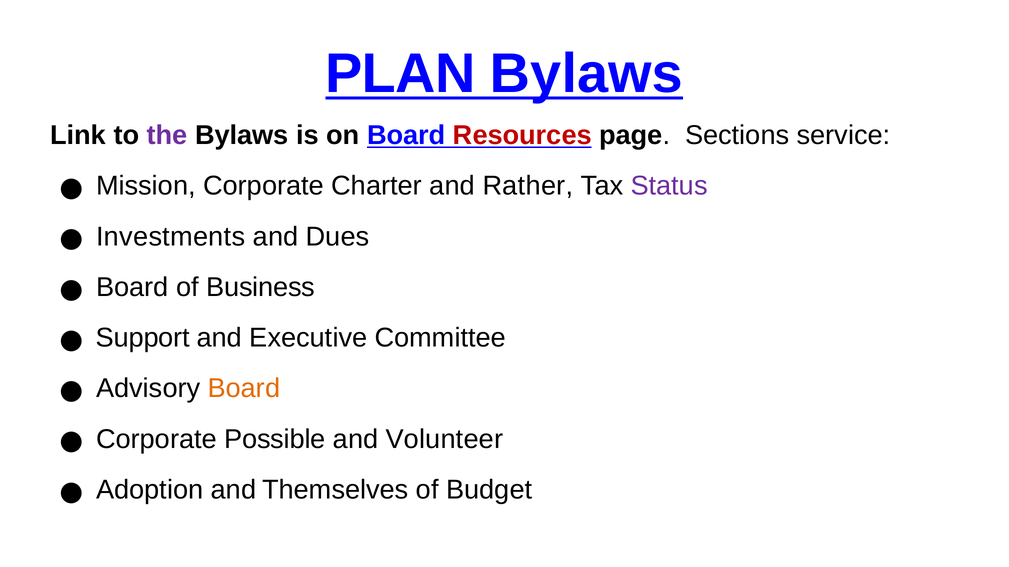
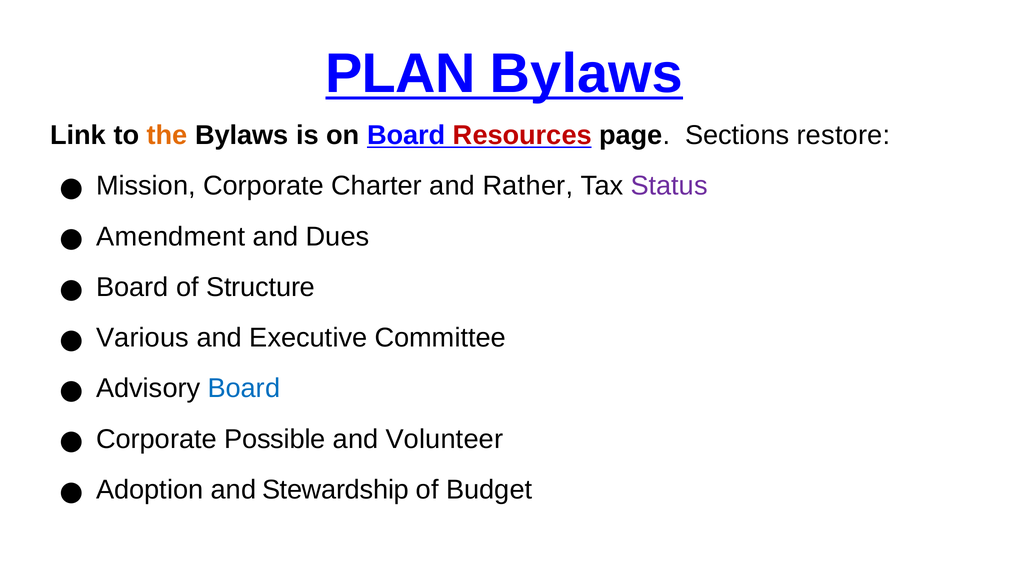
the colour: purple -> orange (167, 136)
service: service -> restore (843, 136)
Investments: Investments -> Amendment (171, 237)
Business: Business -> Structure (261, 288)
Support: Support -> Various (143, 338)
Board colour: orange -> blue (244, 389)
Themselves: Themselves -> Stewardship (335, 490)
